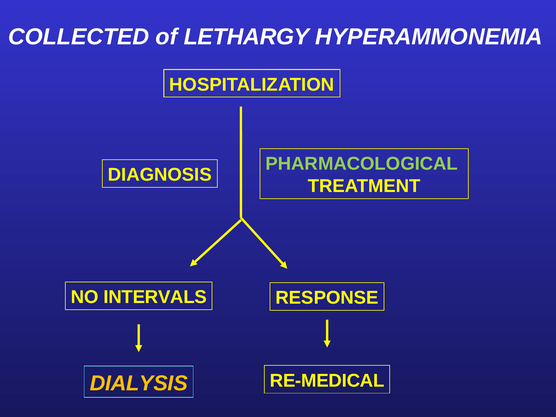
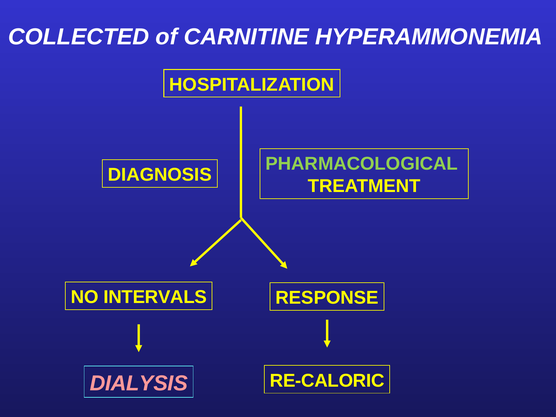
LETHARGY: LETHARGY -> CARNITINE (246, 37)
RE-MEDICAL: RE-MEDICAL -> RE-CALORIC (327, 381)
DIALYSIS colour: yellow -> pink (139, 383)
